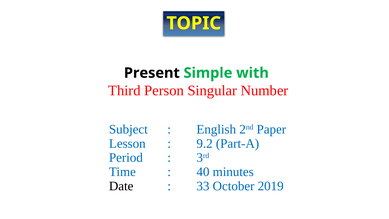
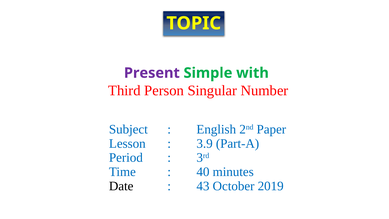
Present colour: black -> purple (152, 73)
9.2: 9.2 -> 3.9 (205, 143)
33: 33 -> 43 (203, 186)
